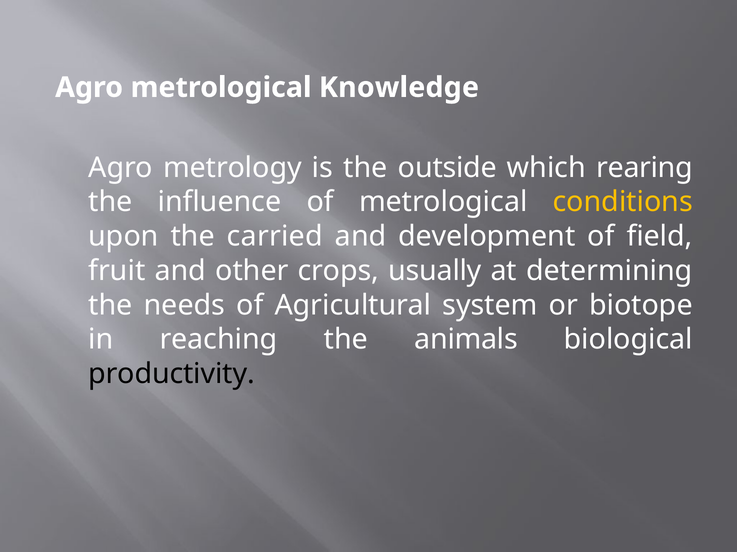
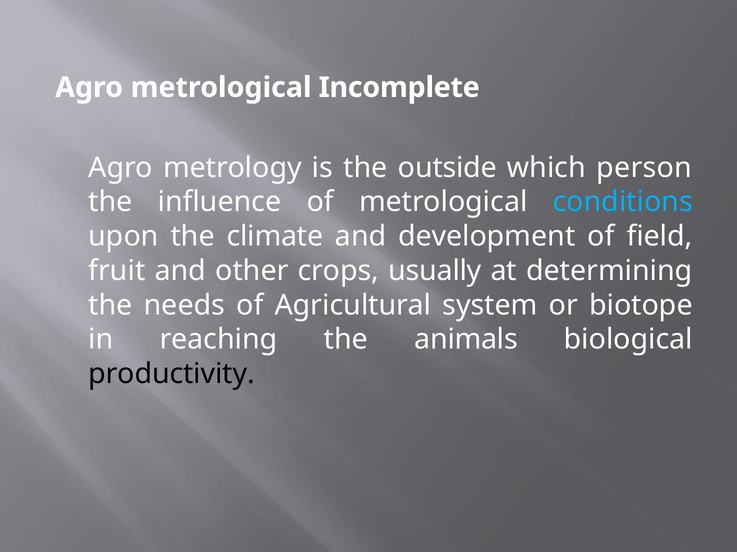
Knowledge: Knowledge -> Incomplete (399, 88)
rearing: rearing -> person (644, 168)
conditions colour: yellow -> light blue (623, 202)
carried: carried -> climate (275, 237)
